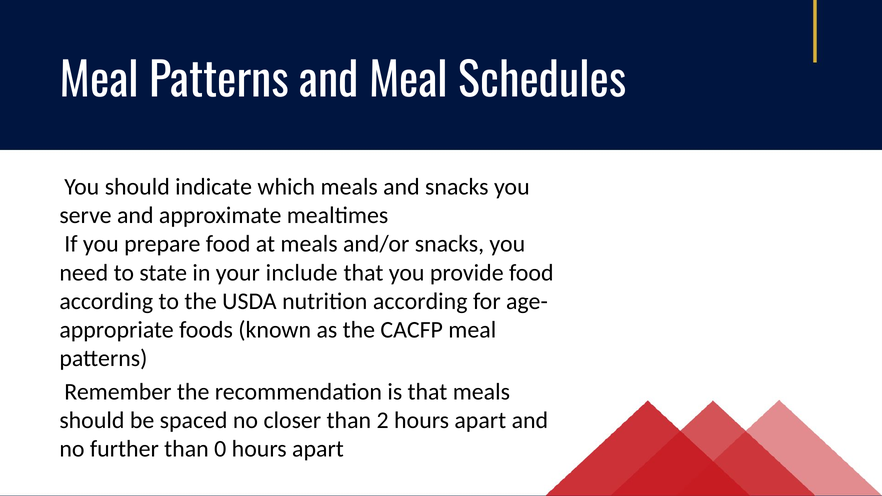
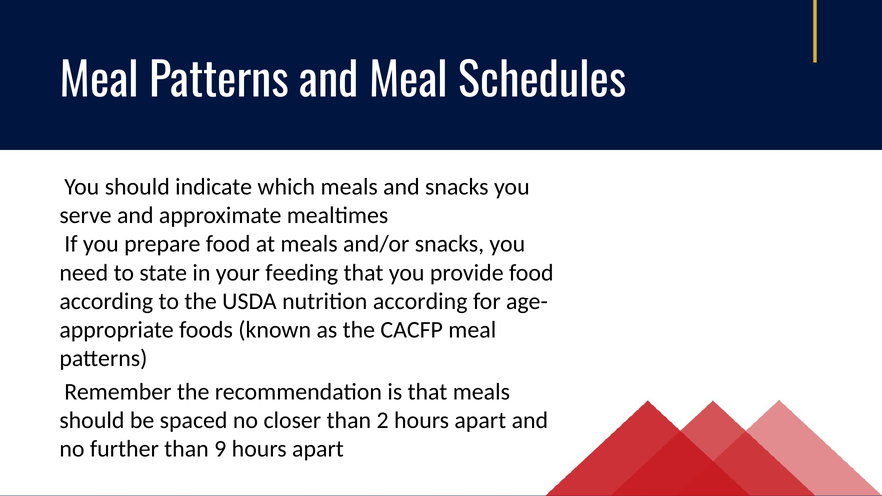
include: include -> feeding (302, 273)
0: 0 -> 9 (220, 449)
